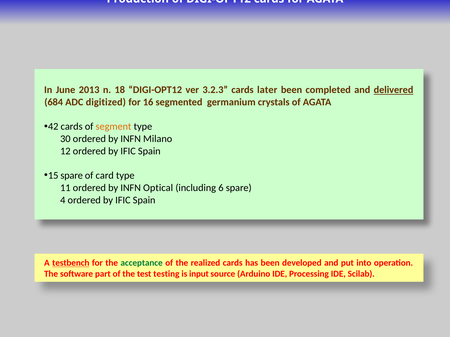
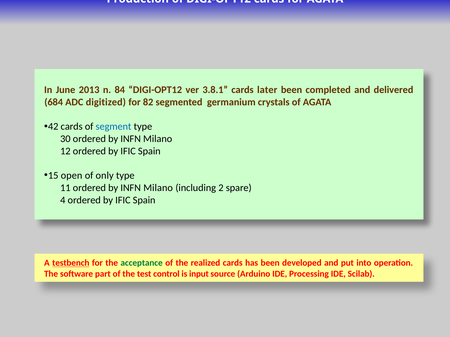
18: 18 -> 84 (120, 90)
3.2.3: 3.2.3 -> 3.8.1 (215, 90)
delivered underline: present -> none (394, 90)
16: 16 -> 82 (148, 102)
segment colour: orange -> blue (114, 127)
spare: spare -> open (72, 176)
card: card -> only (105, 176)
Optical: Optical -> Milano (158, 188)
6: 6 -> 2 (221, 188)
testing: testing -> control (166, 274)
